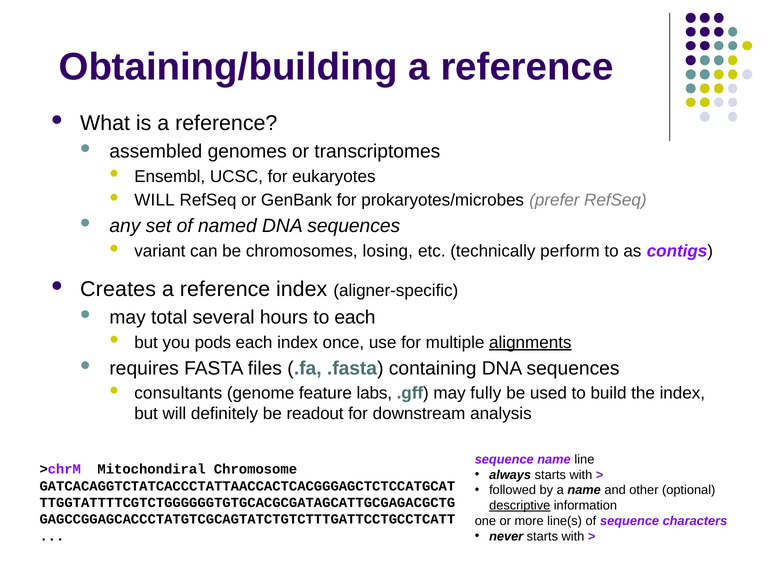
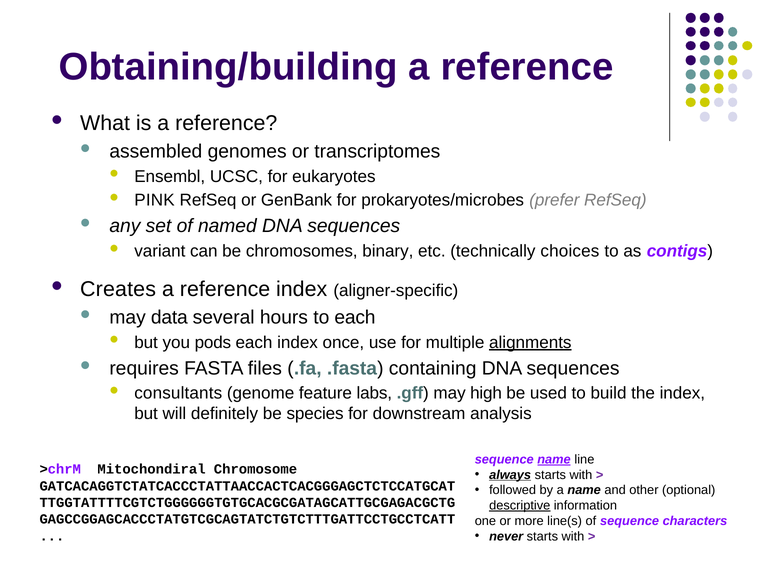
WILL: WILL -> PINK (155, 200)
losing: losing -> binary (388, 251)
perform: perform -> choices (570, 251)
total: total -> data (169, 317)
fully: fully -> high (486, 393)
readout: readout -> species (315, 414)
name underline: none -> present (554, 459)
always underline: none -> present (510, 475)
